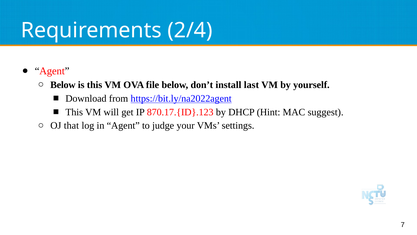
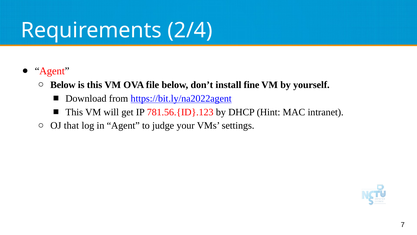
last: last -> fine (252, 85)
870.17.{ID}.123: 870.17.{ID}.123 -> 781.56.{ID}.123 (180, 112)
suggest: suggest -> intranet (326, 112)
